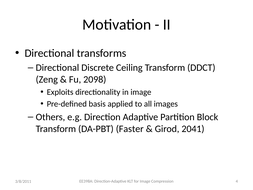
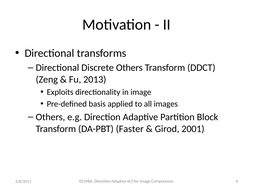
Discrete Ceiling: Ceiling -> Others (129, 68)
2098: 2098 -> 2013 (95, 79)
2041: 2041 -> 2001 (193, 129)
